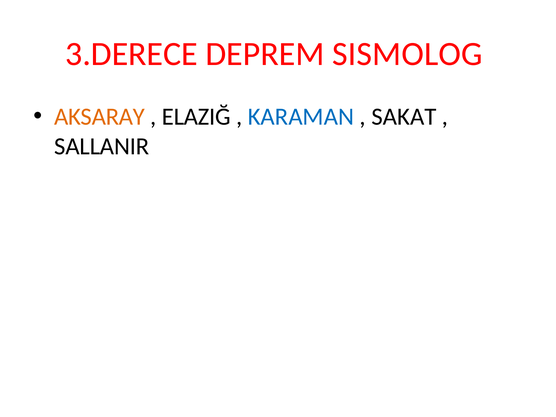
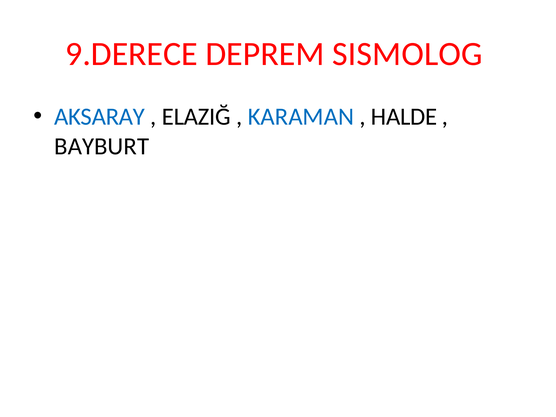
3.DERECE: 3.DERECE -> 9.DERECE (132, 54)
AKSARAY colour: orange -> blue (99, 117)
SAKAT: SAKAT -> HALDE (404, 117)
SALLANIR: SALLANIR -> BAYBURT (102, 146)
